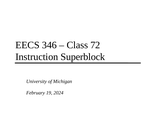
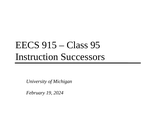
346: 346 -> 915 (49, 45)
72: 72 -> 95 (95, 45)
Superblock: Superblock -> Successors (83, 57)
